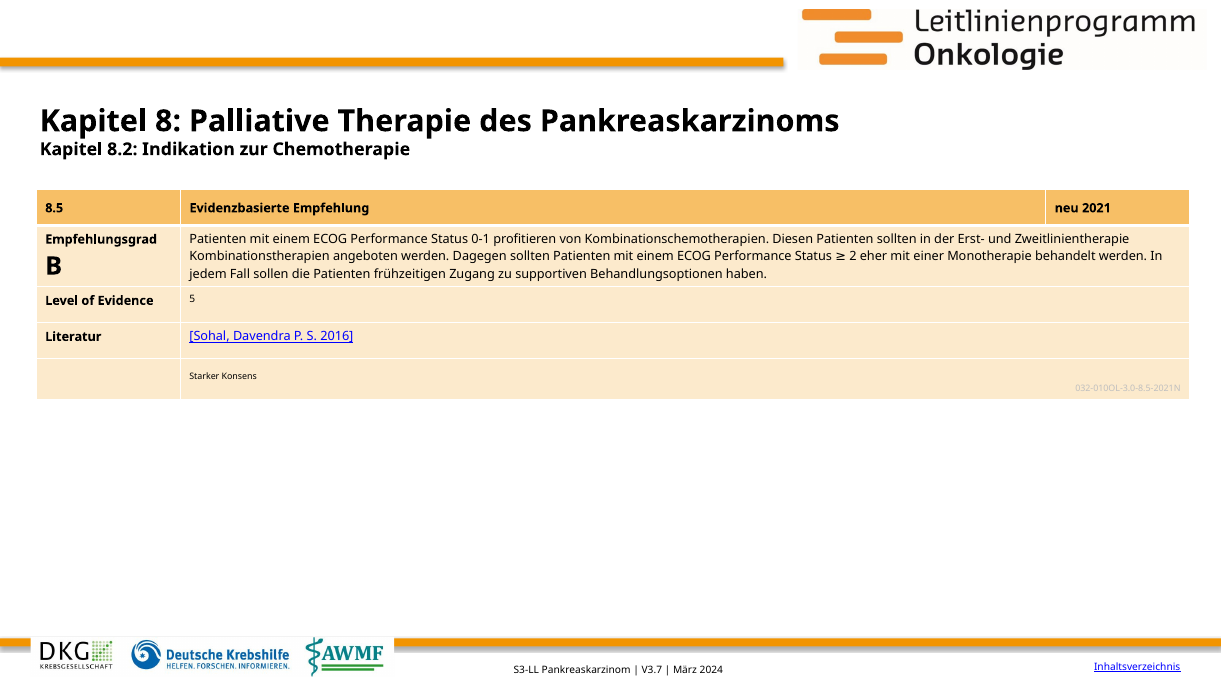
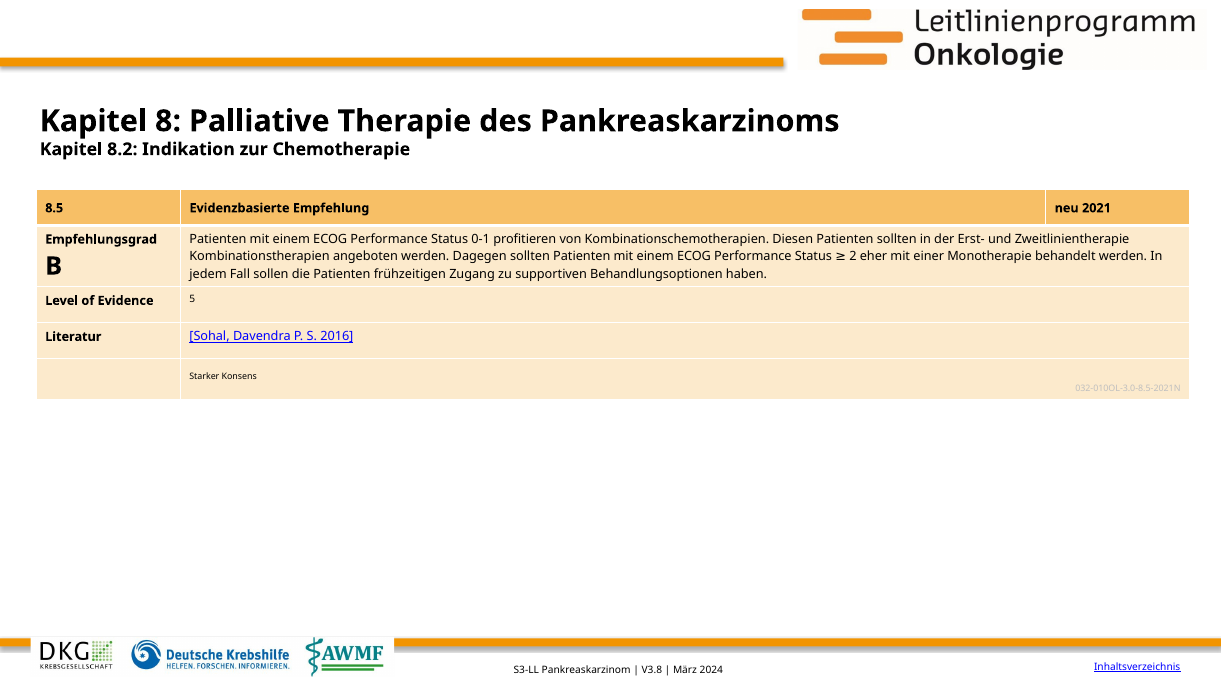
V3.7: V3.7 -> V3.8 (652, 669)
